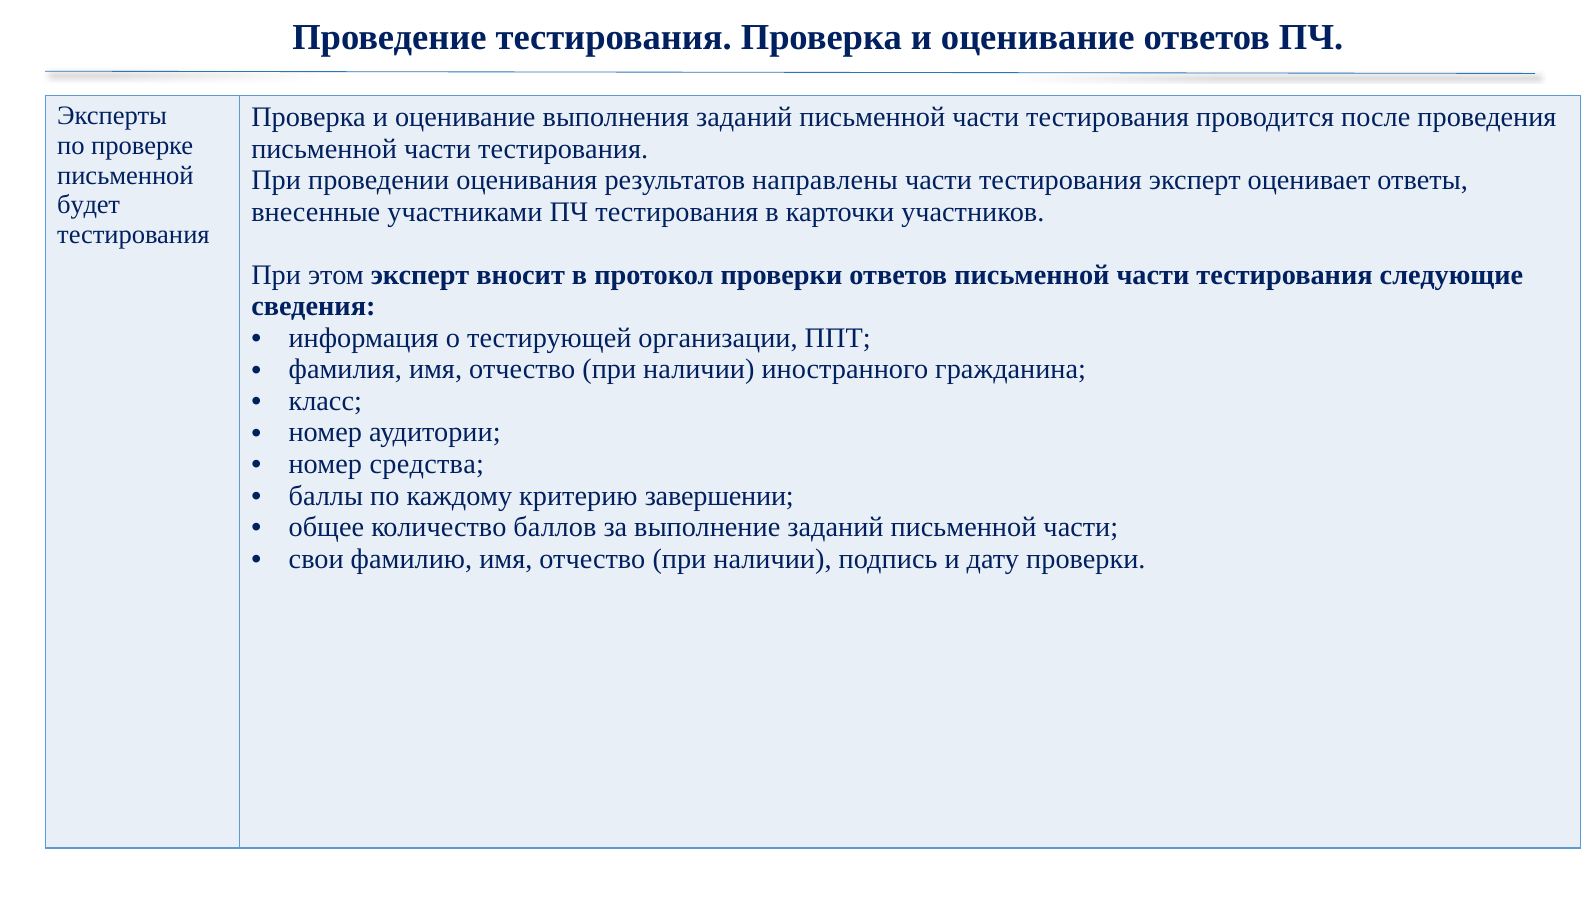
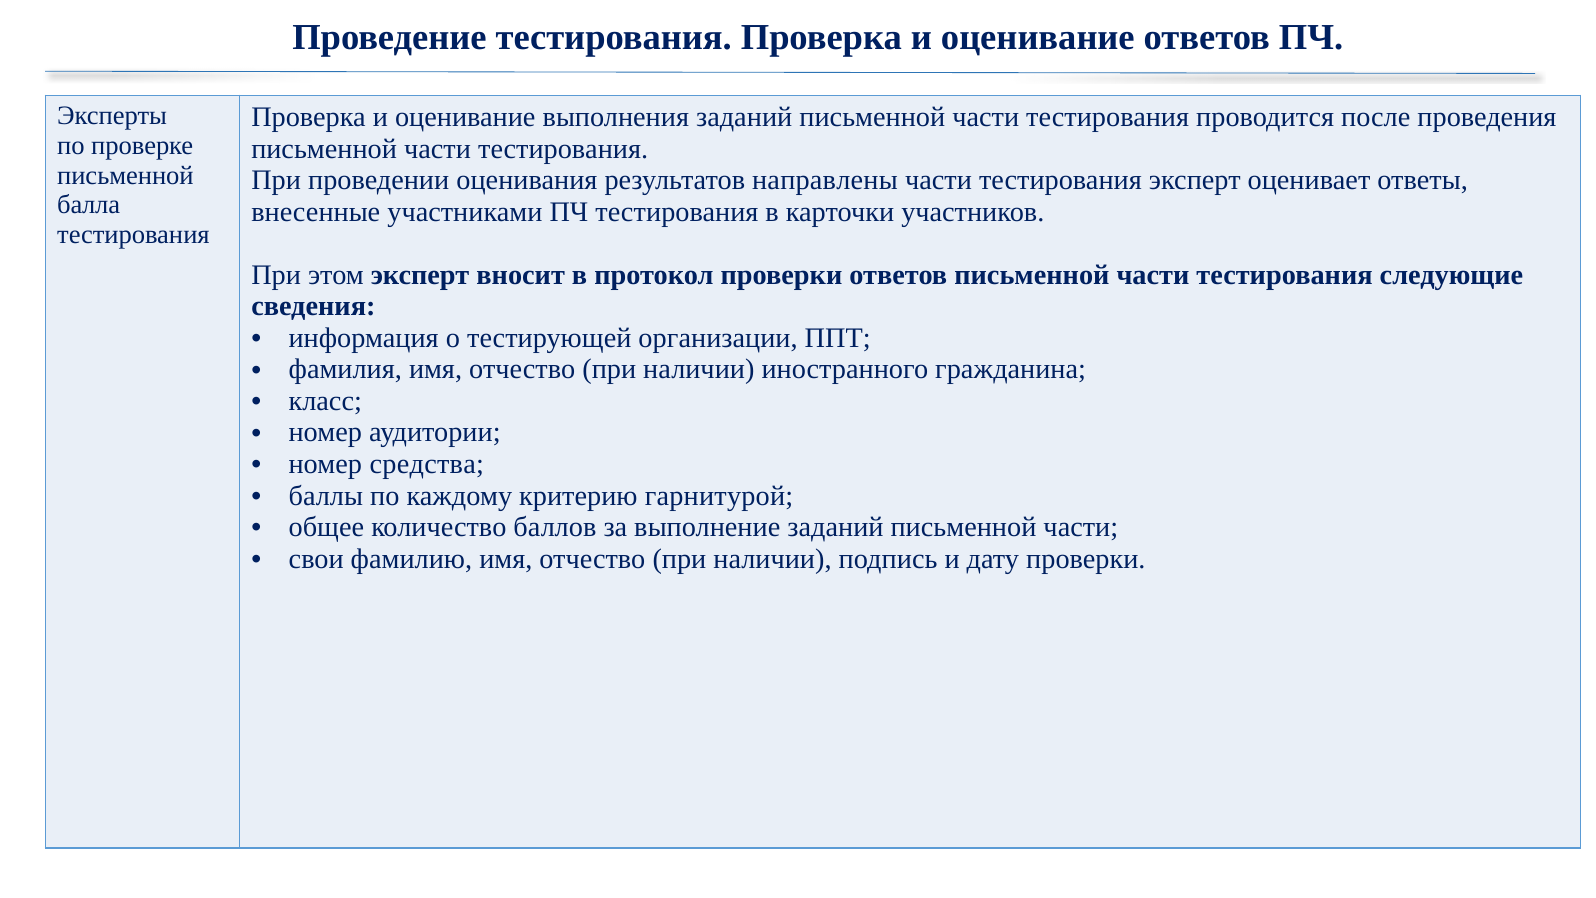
будет: будет -> балла (89, 205)
завершении: завершении -> гарнитурой (719, 496)
